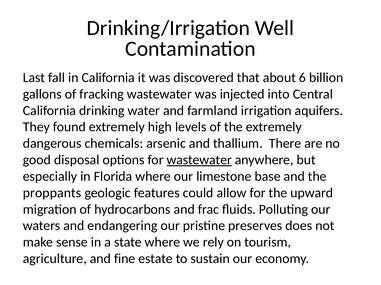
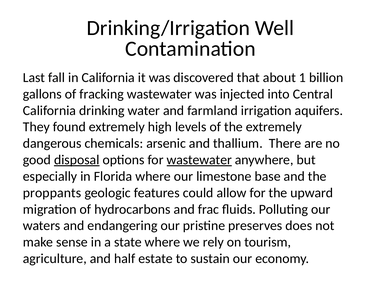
6: 6 -> 1 (302, 78)
disposal underline: none -> present (77, 160)
fine: fine -> half (125, 259)
